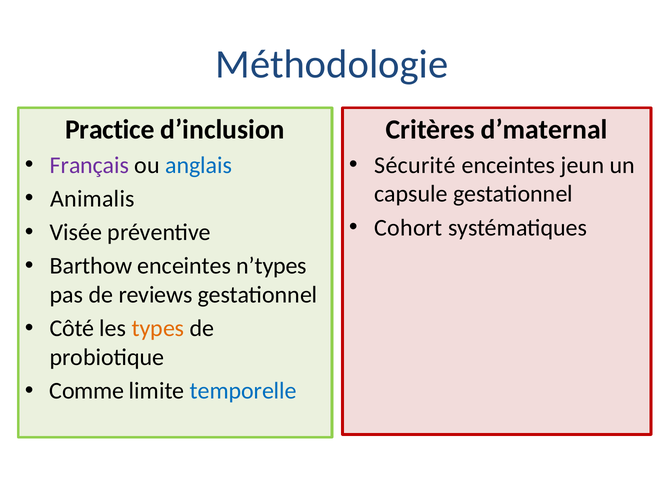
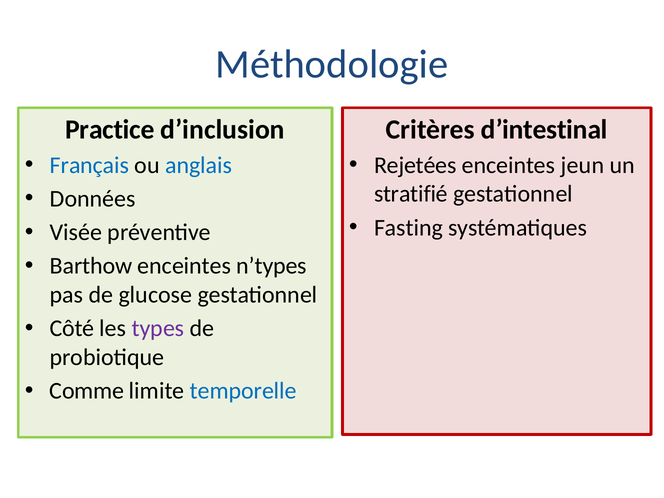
d’maternal: d’maternal -> d’intestinal (544, 130)
Français colour: purple -> blue (89, 165)
Sécurité: Sécurité -> Rejetées (415, 165)
capsule: capsule -> stratifié (411, 194)
Animalis: Animalis -> Données (93, 199)
Cohort: Cohort -> Fasting (409, 228)
reviews: reviews -> glucose (155, 295)
types colour: orange -> purple (158, 329)
